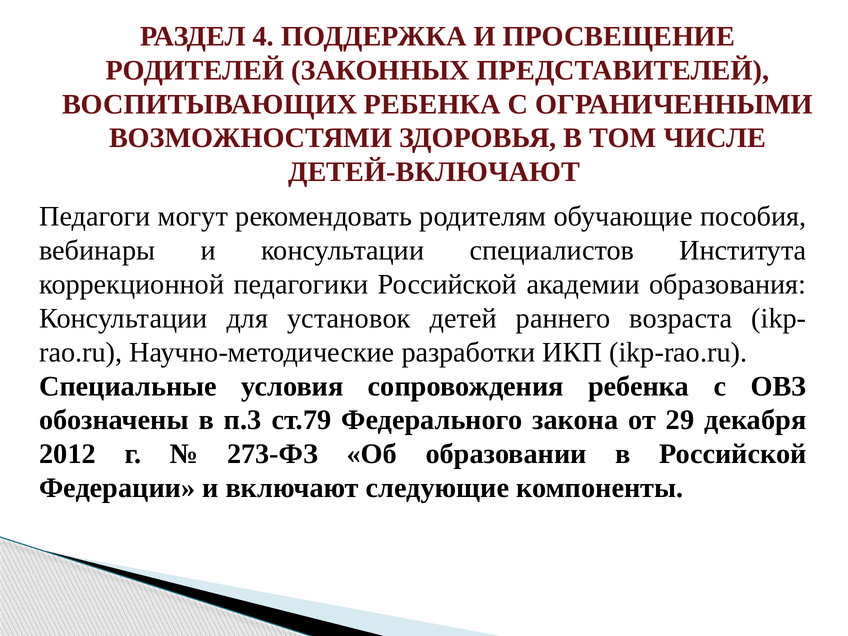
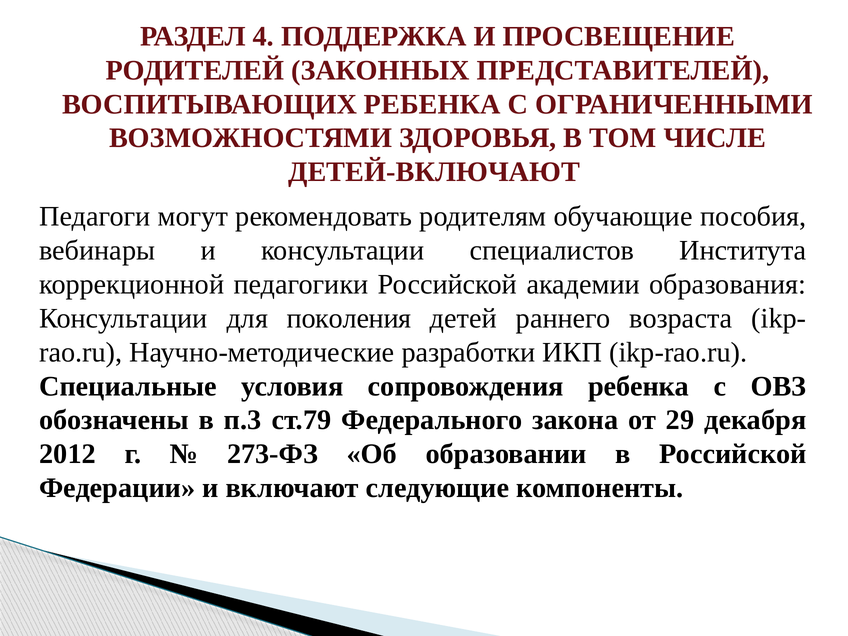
установок: установок -> поколения (349, 318)
